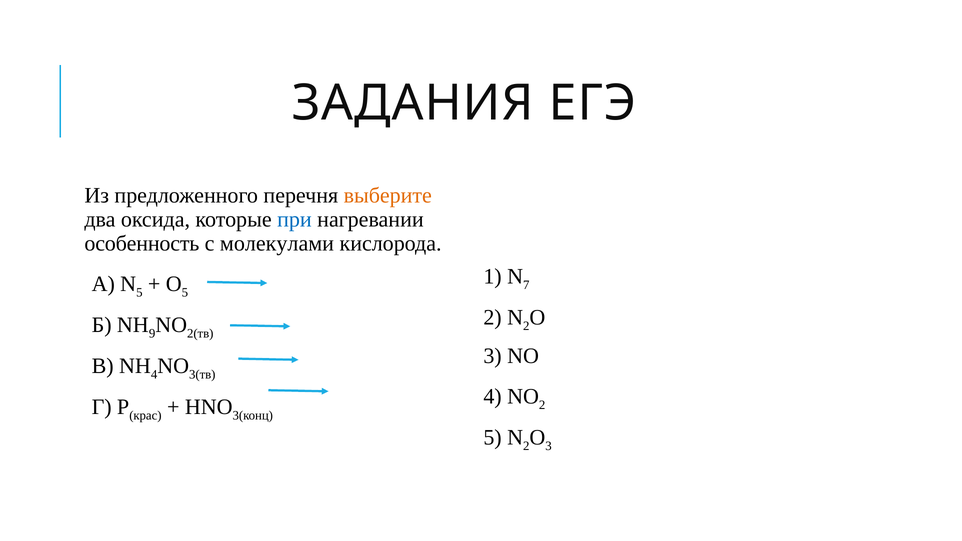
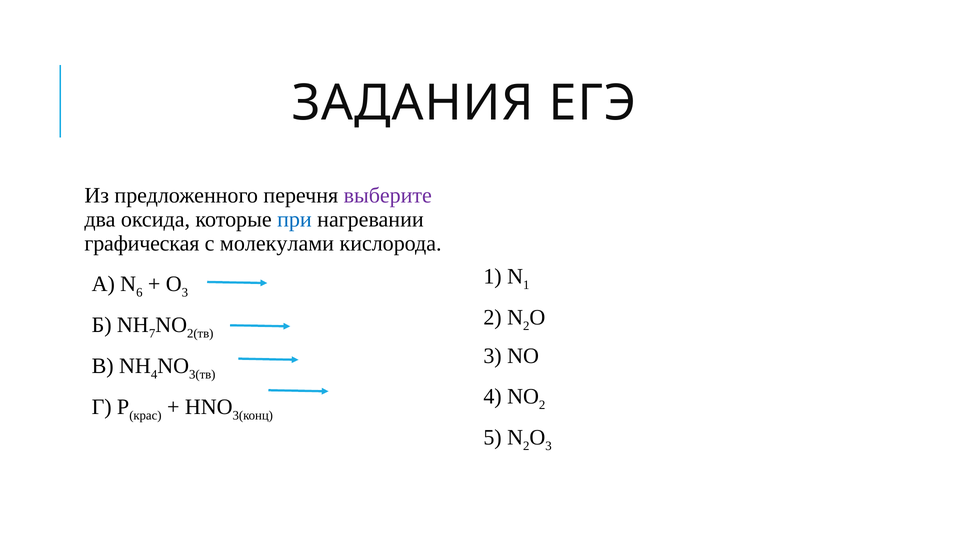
выберите colour: orange -> purple (388, 196)
особенность: особенность -> графическая (142, 243)
7: 7 -> 1 (526, 285)
5: 5 -> 6 (139, 292)
5: 5 -> 3 (185, 292)
9: 9 -> 7 (152, 333)
